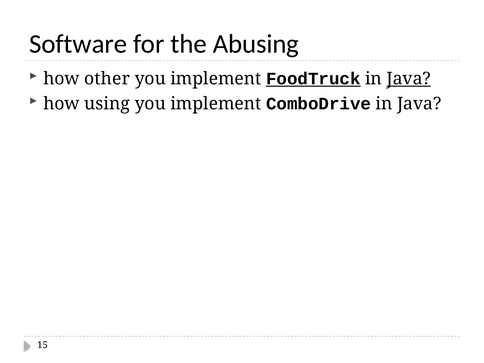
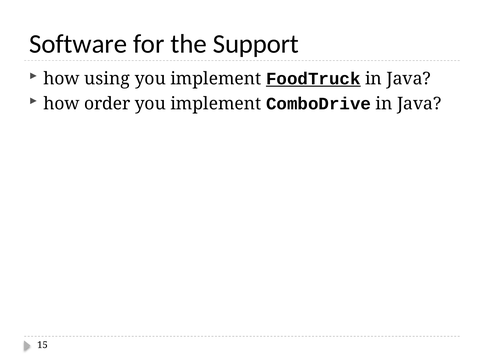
Abusing: Abusing -> Support (256, 44)
other: other -> using (107, 79)
Java underline: present -> none (409, 79)
using: using -> order (107, 104)
